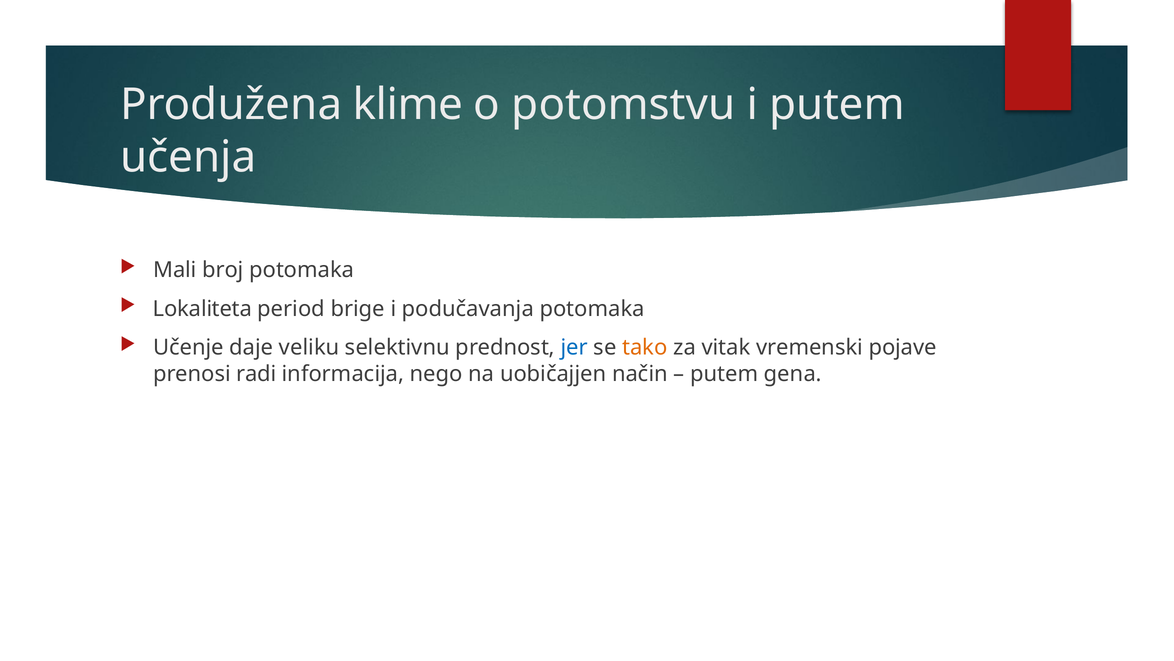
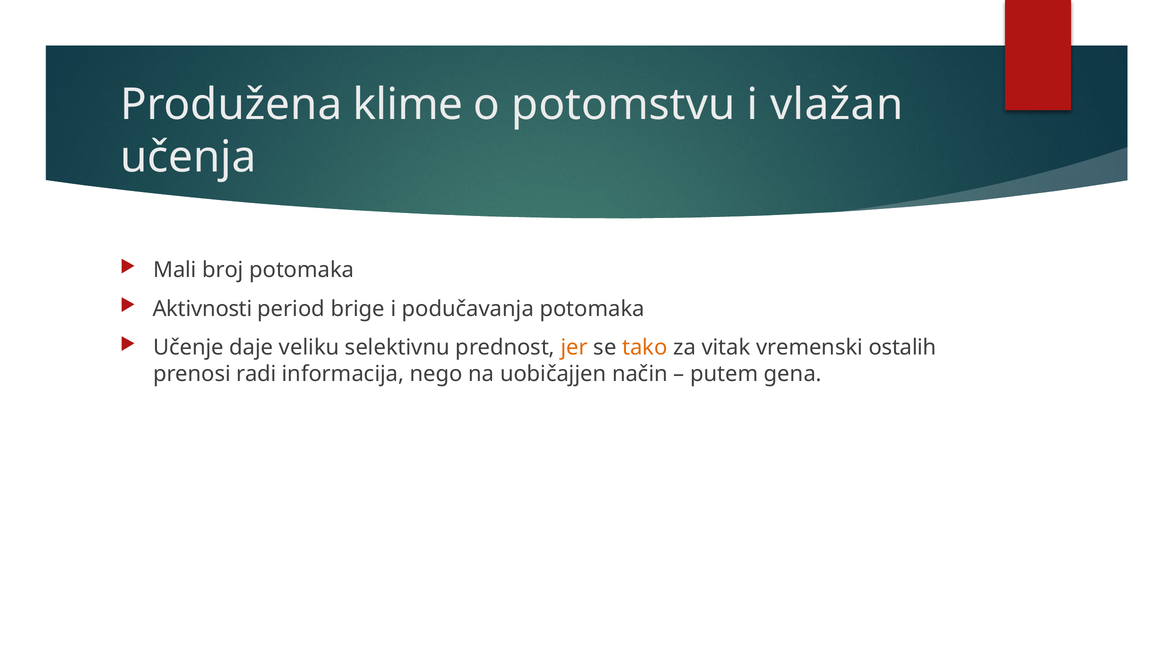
i putem: putem -> vlažan (837, 104)
Lokaliteta: Lokaliteta -> Aktivnosti (202, 308)
jer colour: blue -> orange (574, 347)
pojave: pojave -> ostalih (903, 347)
